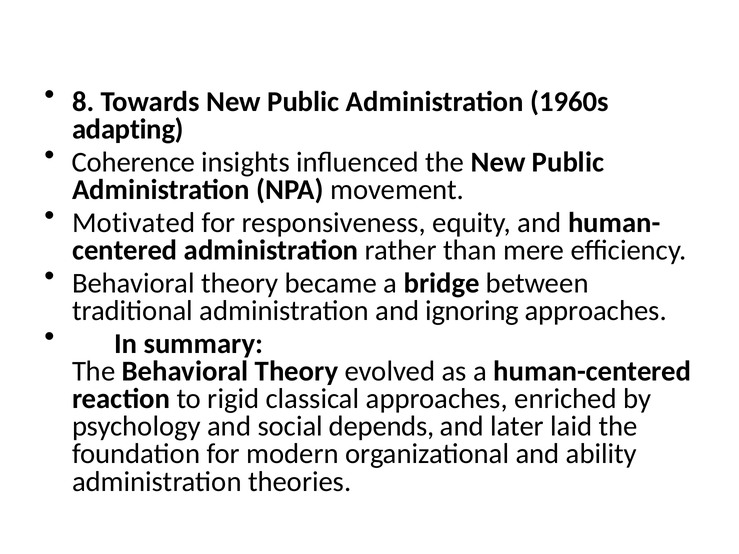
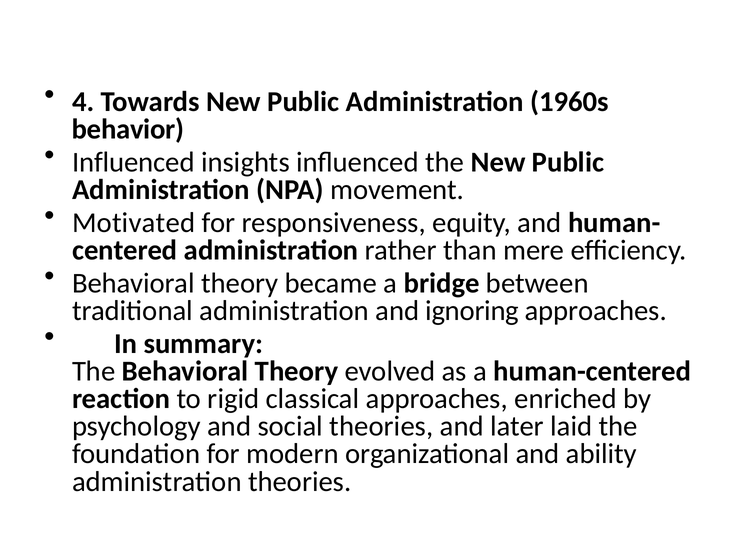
8: 8 -> 4 (83, 102)
adapting: adapting -> behavior (128, 129)
Coherence: Coherence -> Influenced (133, 162)
social depends: depends -> theories (381, 427)
